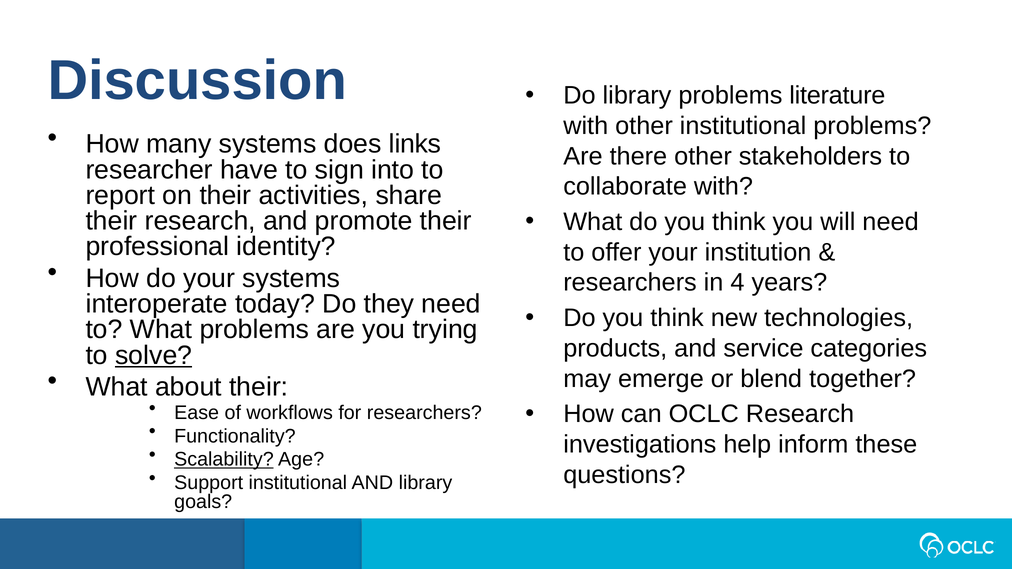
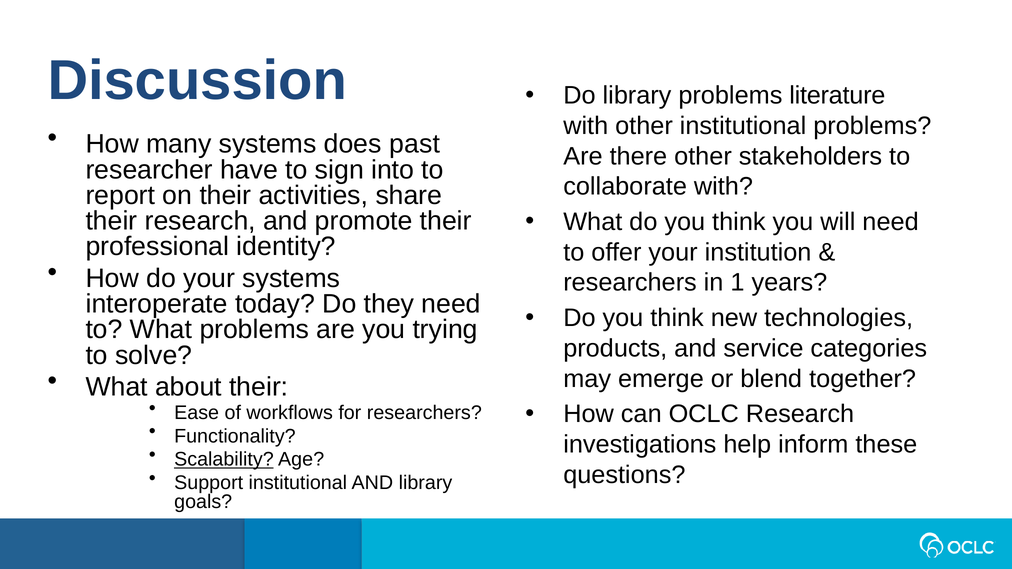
links: links -> past (415, 144)
4: 4 -> 1 (737, 283)
solve underline: present -> none (154, 355)
